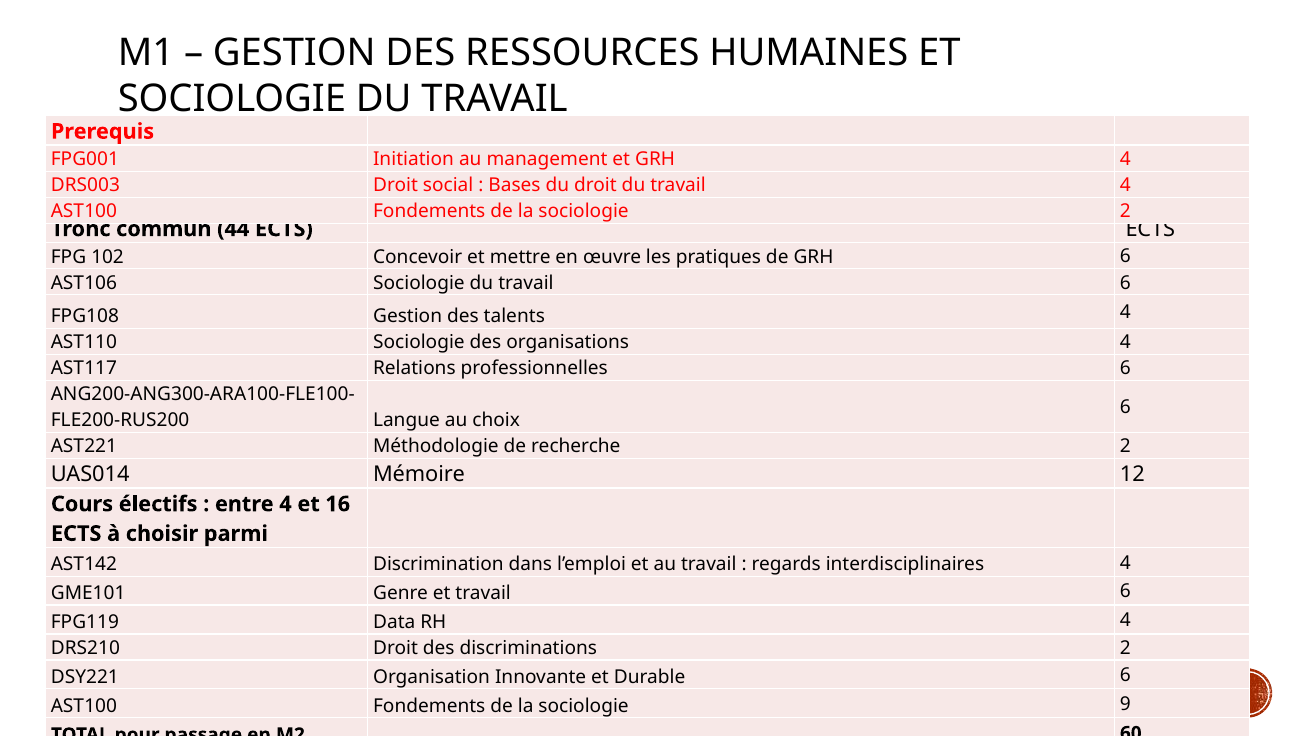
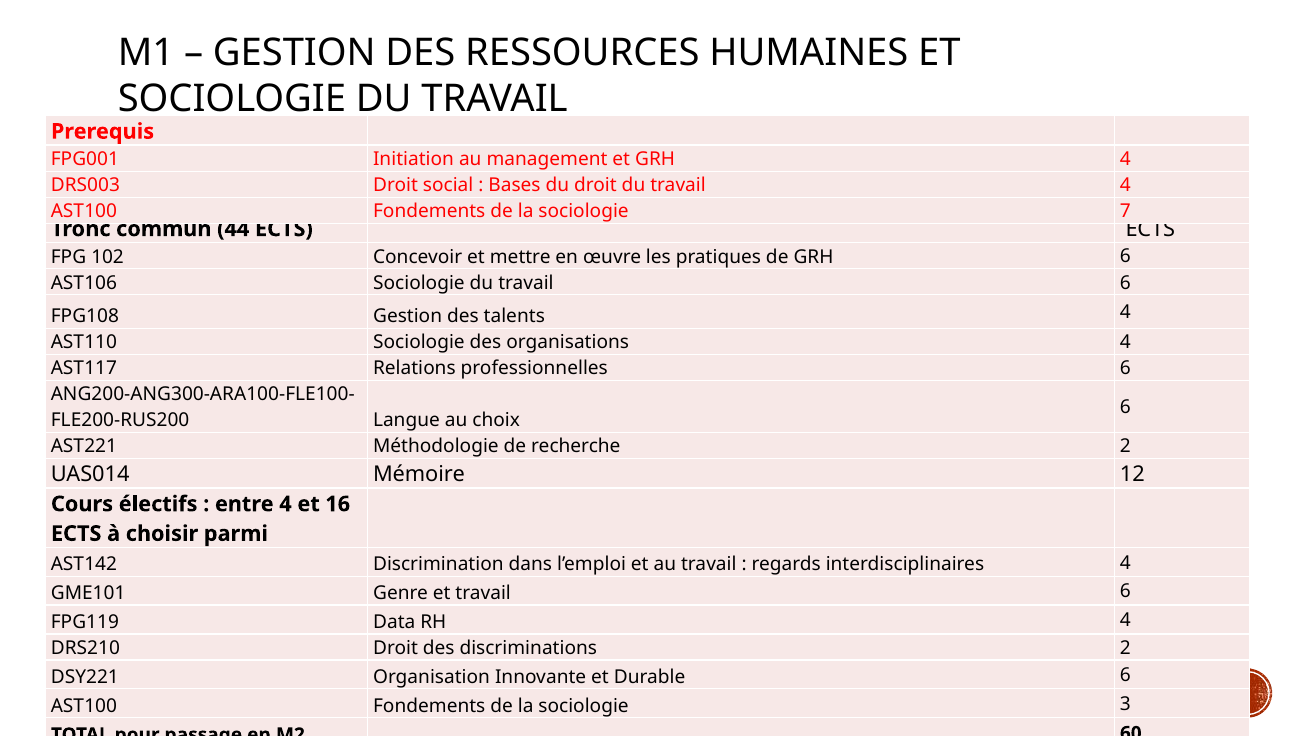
sociologie 2: 2 -> 7 (1125, 211)
9: 9 -> 3 (1125, 704)
